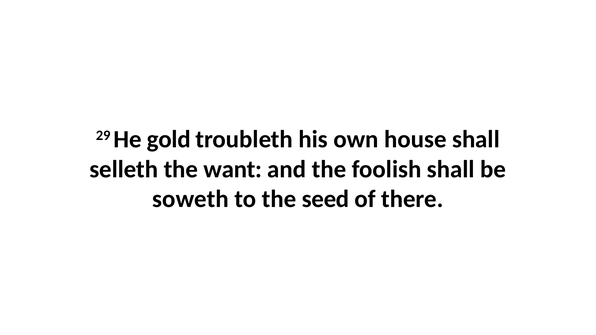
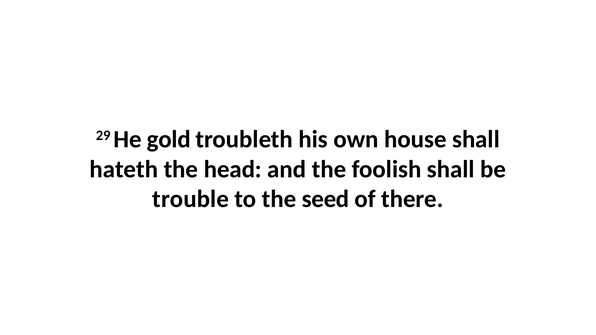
selleth: selleth -> hateth (124, 169)
want: want -> head (233, 169)
soweth: soweth -> trouble (191, 199)
